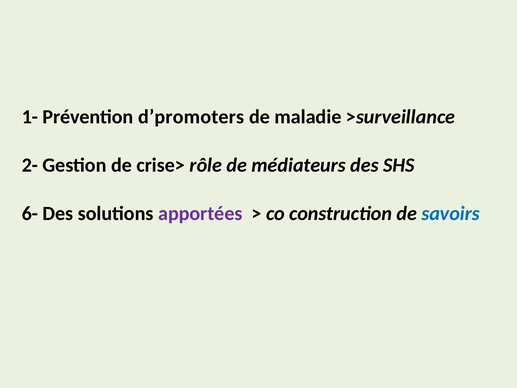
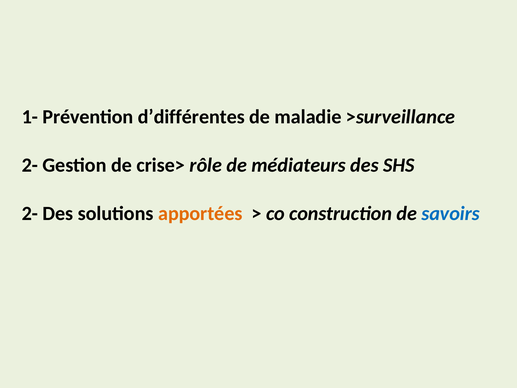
d’promoters: d’promoters -> d’différentes (191, 117)
6-: 6- -> 2- (30, 213)
apportées colour: purple -> orange (200, 213)
